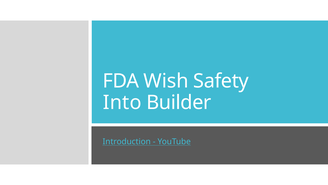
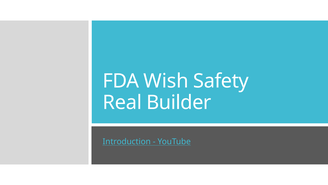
Into: Into -> Real (122, 102)
